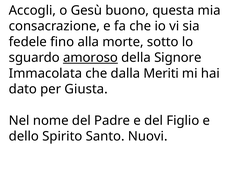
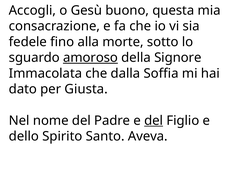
Meriti: Meriti -> Soffia (161, 73)
del underline: none -> present (154, 121)
Nuovi: Nuovi -> Aveva (148, 136)
